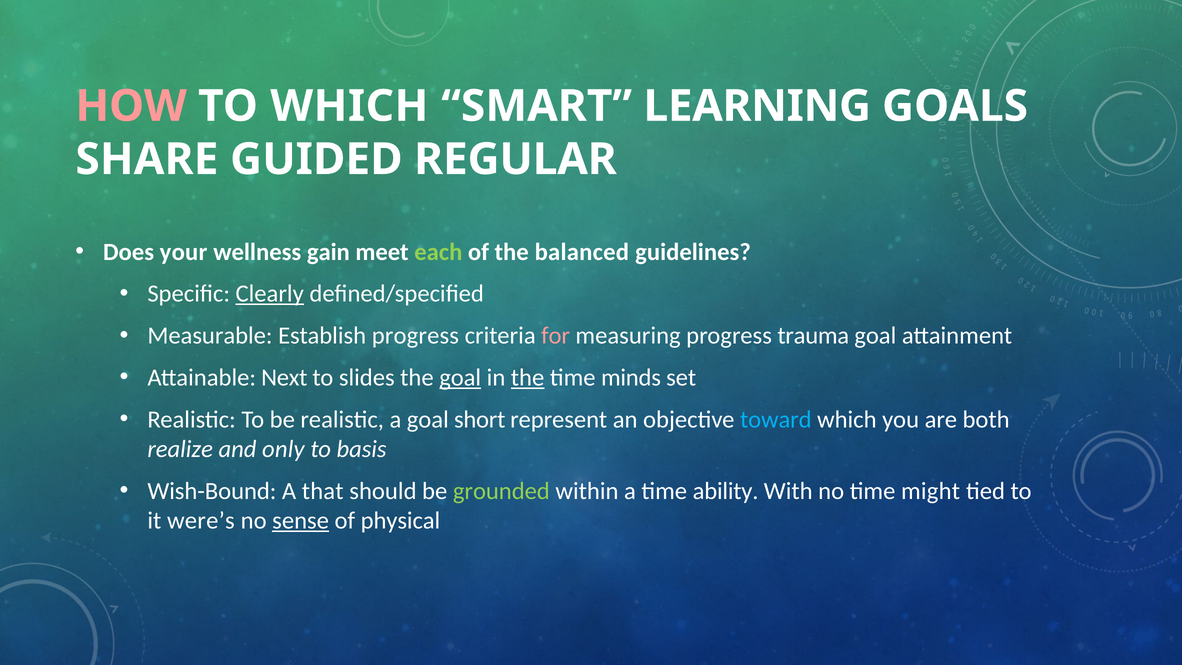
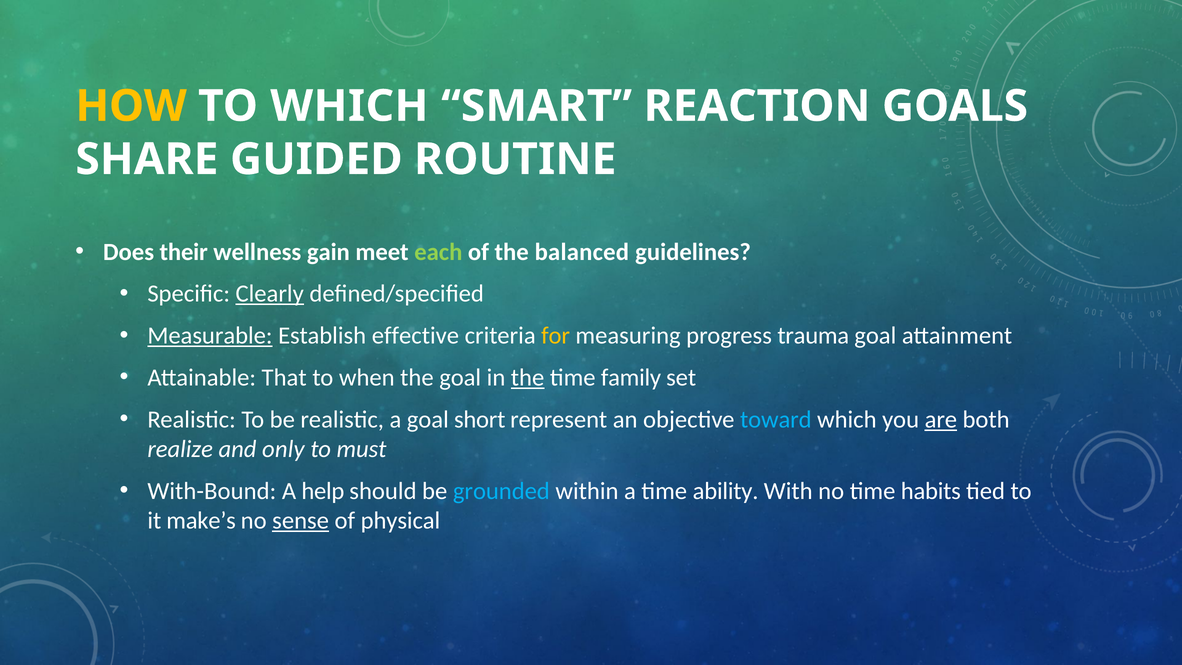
HOW colour: pink -> yellow (131, 106)
LEARNING: LEARNING -> REACTION (757, 106)
REGULAR: REGULAR -> ROUTINE (515, 159)
your: your -> their (184, 252)
Measurable underline: none -> present (210, 336)
Establish progress: progress -> effective (415, 336)
for colour: pink -> yellow (556, 336)
Next: Next -> That (284, 378)
slides: slides -> when (367, 378)
goal underline: present -> none (460, 378)
minds: minds -> family (631, 378)
are underline: none -> present (941, 420)
basis: basis -> must (362, 449)
Wish-Bound: Wish-Bound -> With-Bound (212, 491)
that: that -> help (323, 491)
grounded colour: light green -> light blue (501, 491)
might: might -> habits (931, 491)
were’s: were’s -> make’s (201, 521)
